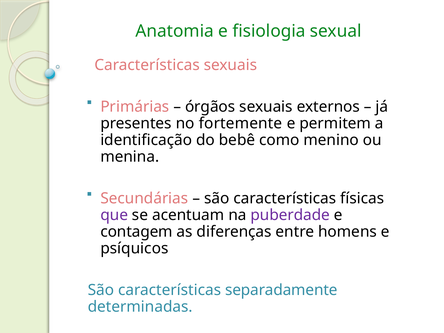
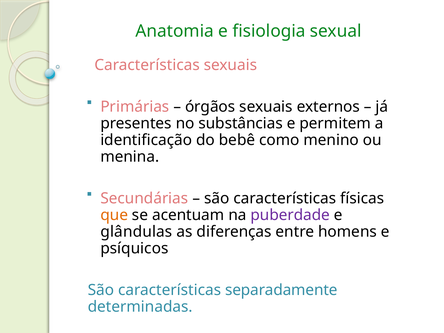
fortemente: fortemente -> substâncias (241, 123)
que colour: purple -> orange (114, 215)
contagem: contagem -> glândulas (136, 232)
